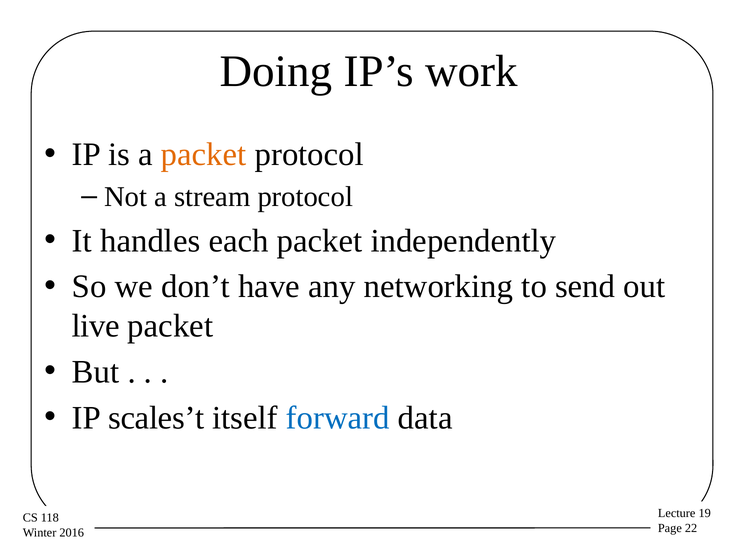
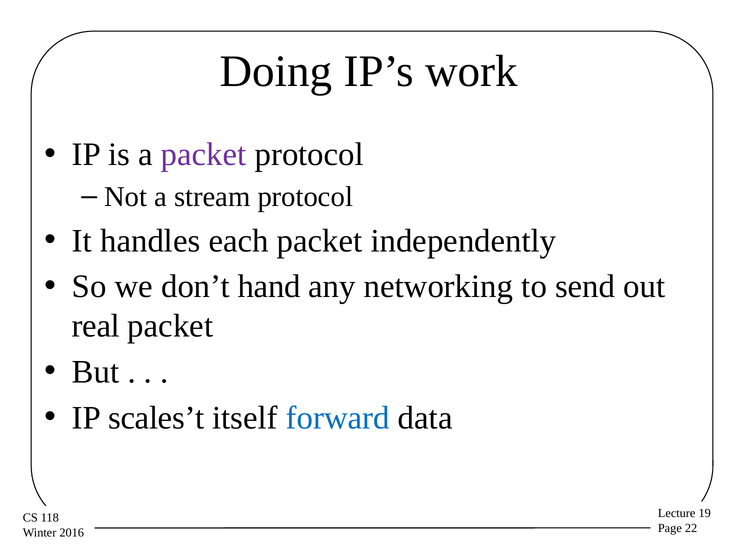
packet colour: orange -> purple (204, 155)
have: have -> hand (269, 287)
live: live -> real (96, 326)
